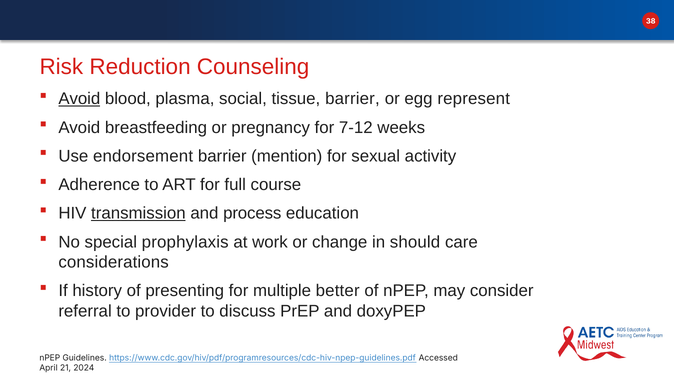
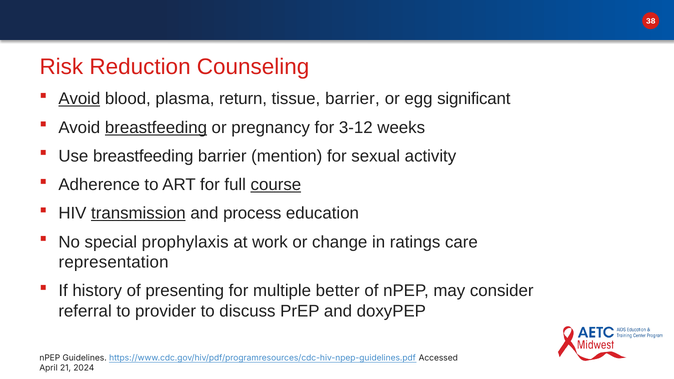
social: social -> return (243, 99)
represent: represent -> significant (474, 99)
breastfeeding underline: none -> present (156, 128)
7-12: 7-12 -> 3-12 (356, 128)
Use endorsement: endorsement -> breastfeeding (143, 156)
course underline: none -> present (276, 185)
should: should -> ratings (415, 242)
considerations: considerations -> representation (114, 262)
